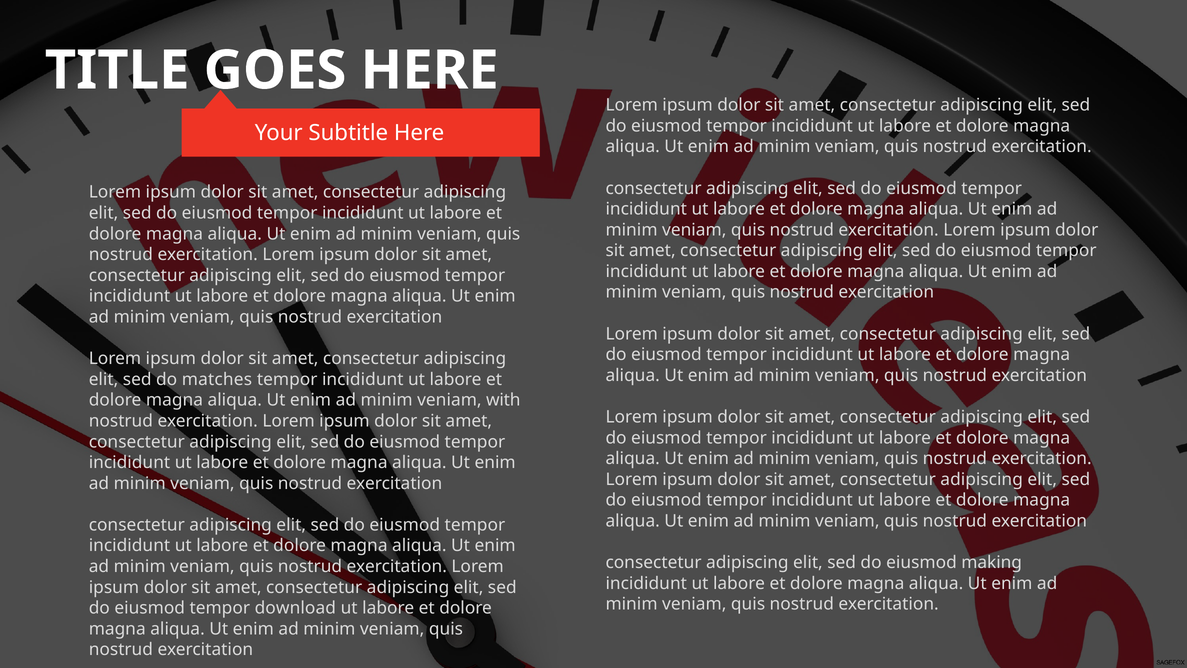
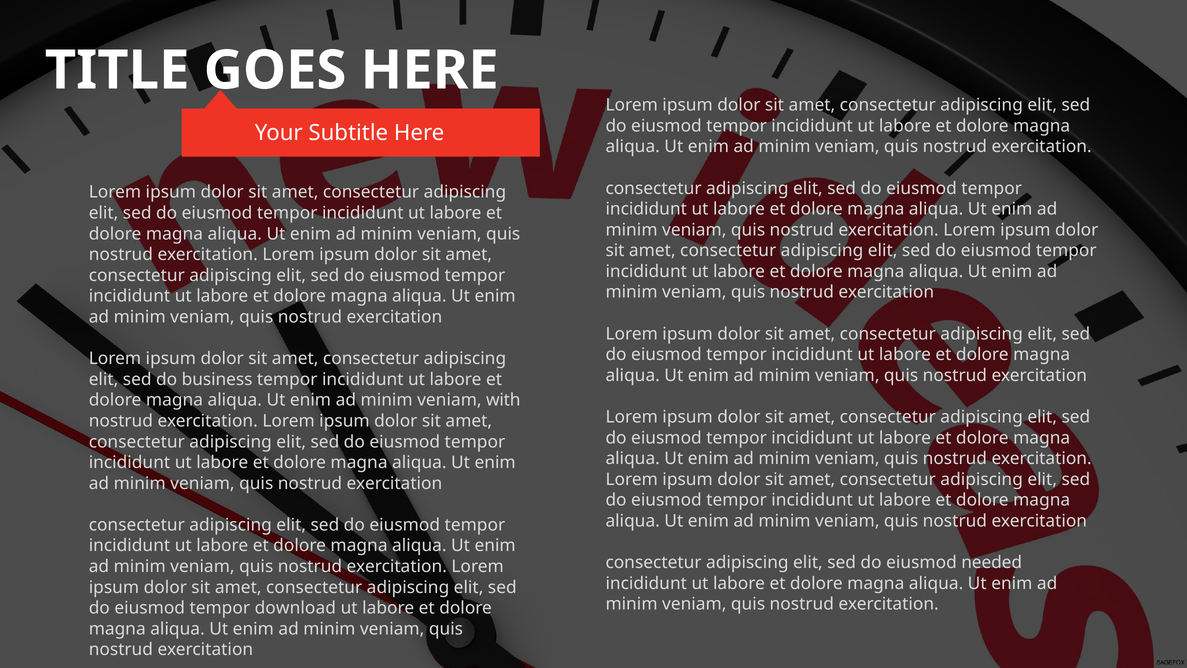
matches: matches -> business (217, 379)
making: making -> needed (992, 562)
